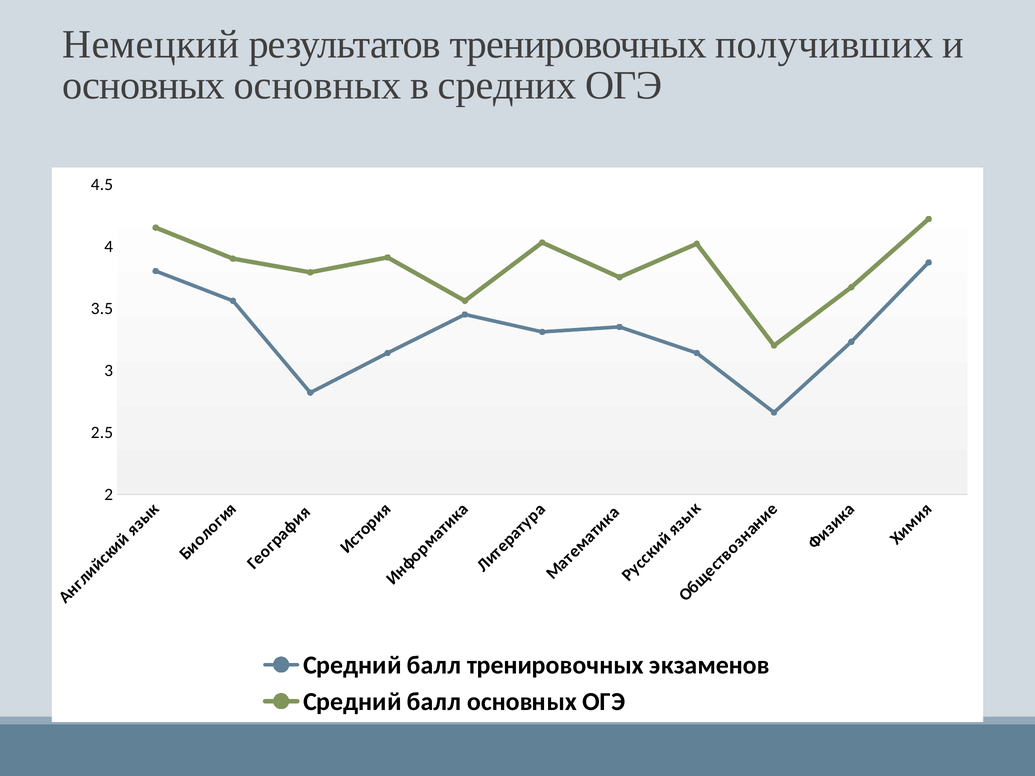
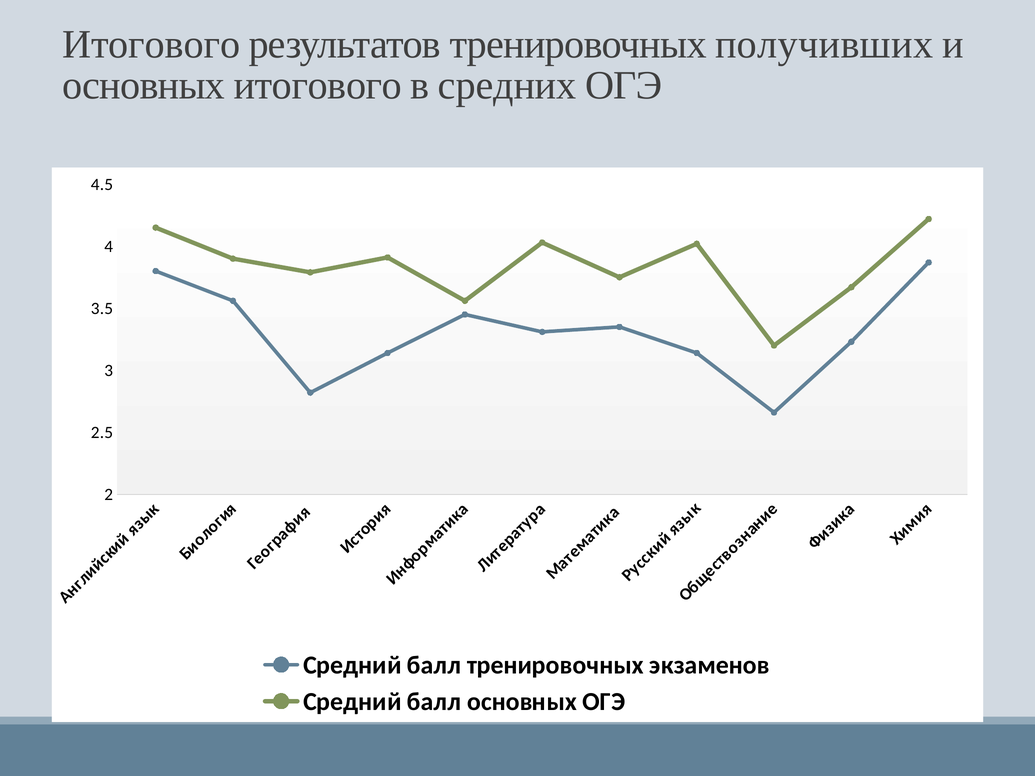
Немецкий: Немецкий -> Итогового (151, 44)
основных основных: основных -> итогового (318, 85)
